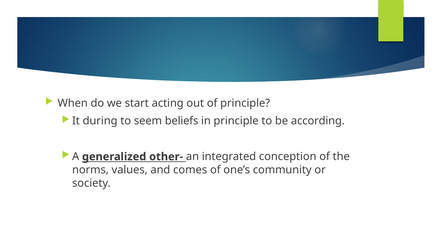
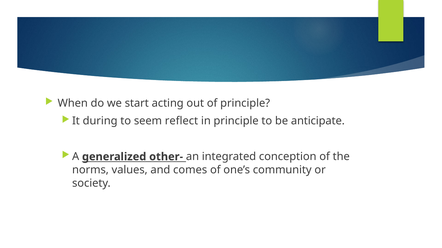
beliefs: beliefs -> reflect (182, 121)
according: according -> anticipate (318, 121)
